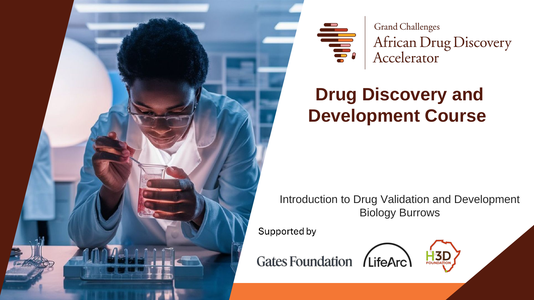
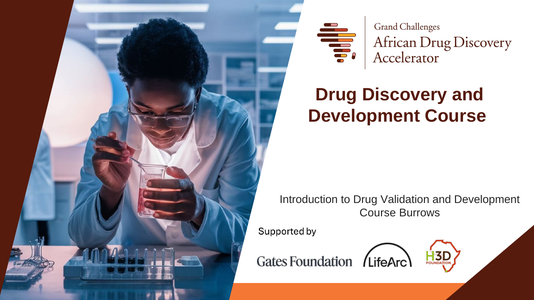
Biology: Biology -> Course (378, 213)
